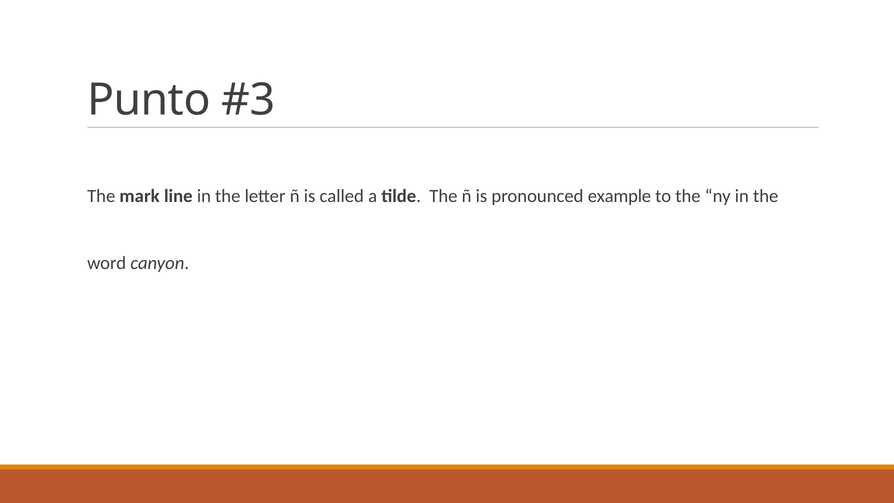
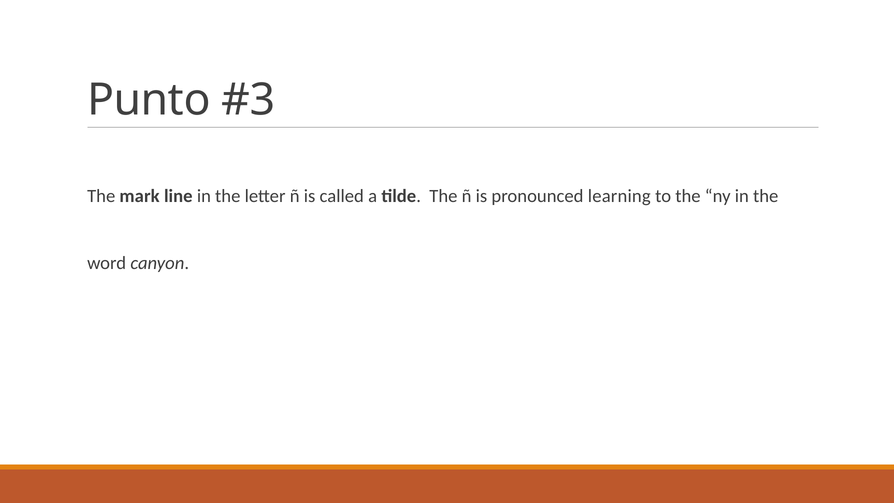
example: example -> learning (619, 196)
